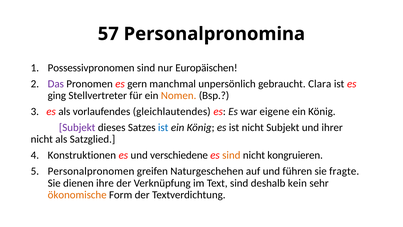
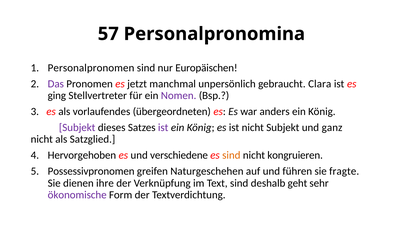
Possessivpronomen: Possessivpronomen -> Personalpronomen (91, 68)
gern: gern -> jetzt (137, 84)
Nomen colour: orange -> purple (179, 95)
gleichlautendes: gleichlautendes -> übergeordneten (172, 111)
eigene: eigene -> anders (275, 111)
ist colour: blue -> purple (163, 127)
ihrer: ihrer -> ganz (332, 127)
Konstruktionen: Konstruktionen -> Hervorgehoben (82, 155)
Personalpronomen: Personalpronomen -> Possessivpronomen (91, 171)
kein: kein -> geht (297, 183)
ökonomische colour: orange -> purple (77, 195)
